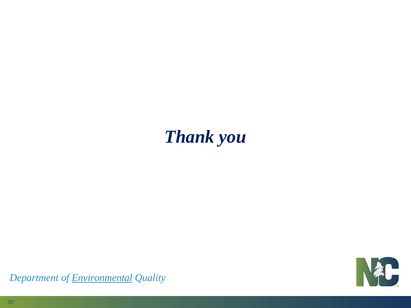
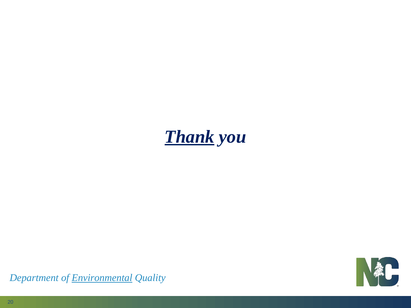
Thank underline: none -> present (189, 137)
